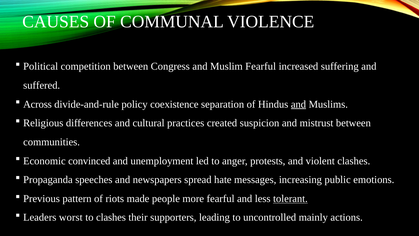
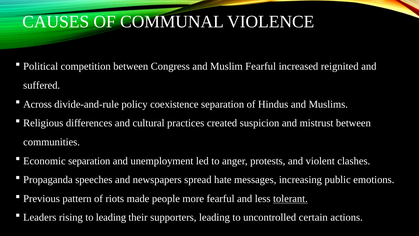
suffering: suffering -> reignited (340, 66)
and underline: present -> none (298, 104)
Economic convinced: convinced -> separation (89, 161)
worst: worst -> rising (71, 217)
to clashes: clashes -> leading (111, 217)
mainly: mainly -> certain (313, 217)
